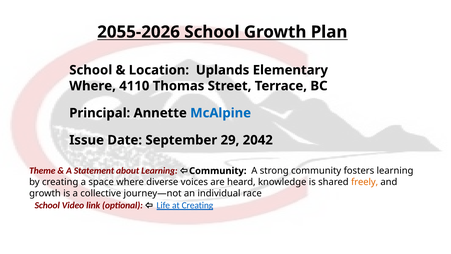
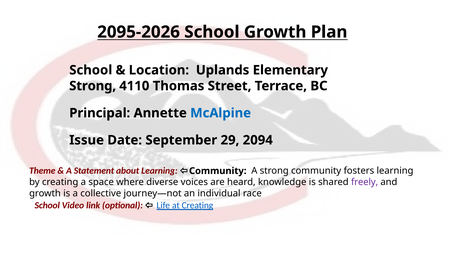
2055-2026: 2055-2026 -> 2095-2026 (139, 32)
Where: Where -> Strong (93, 86)
2042: 2042 -> 2094 (258, 140)
freely colour: orange -> purple (365, 182)
